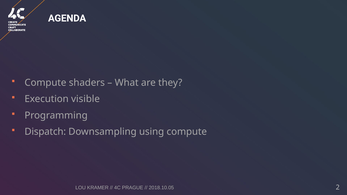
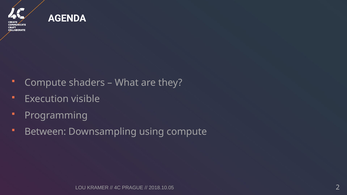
Dispatch: Dispatch -> Between (45, 132)
